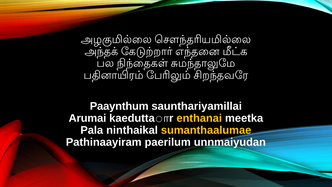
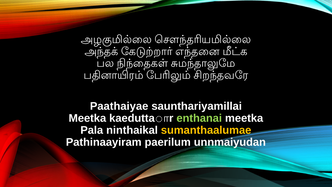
Paaynthum: Paaynthum -> Paathaiyae (119, 106)
Arumai: Arumai -> Meetka (87, 118)
enthanai colour: yellow -> light green (199, 118)
